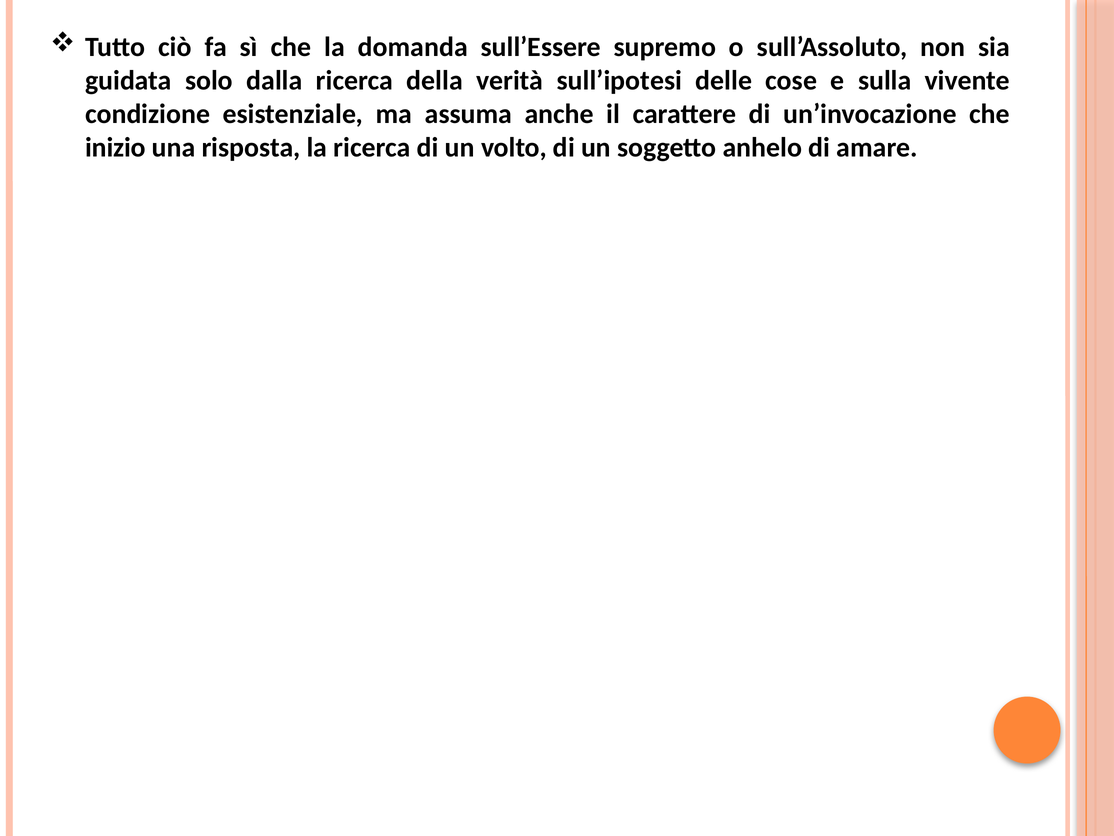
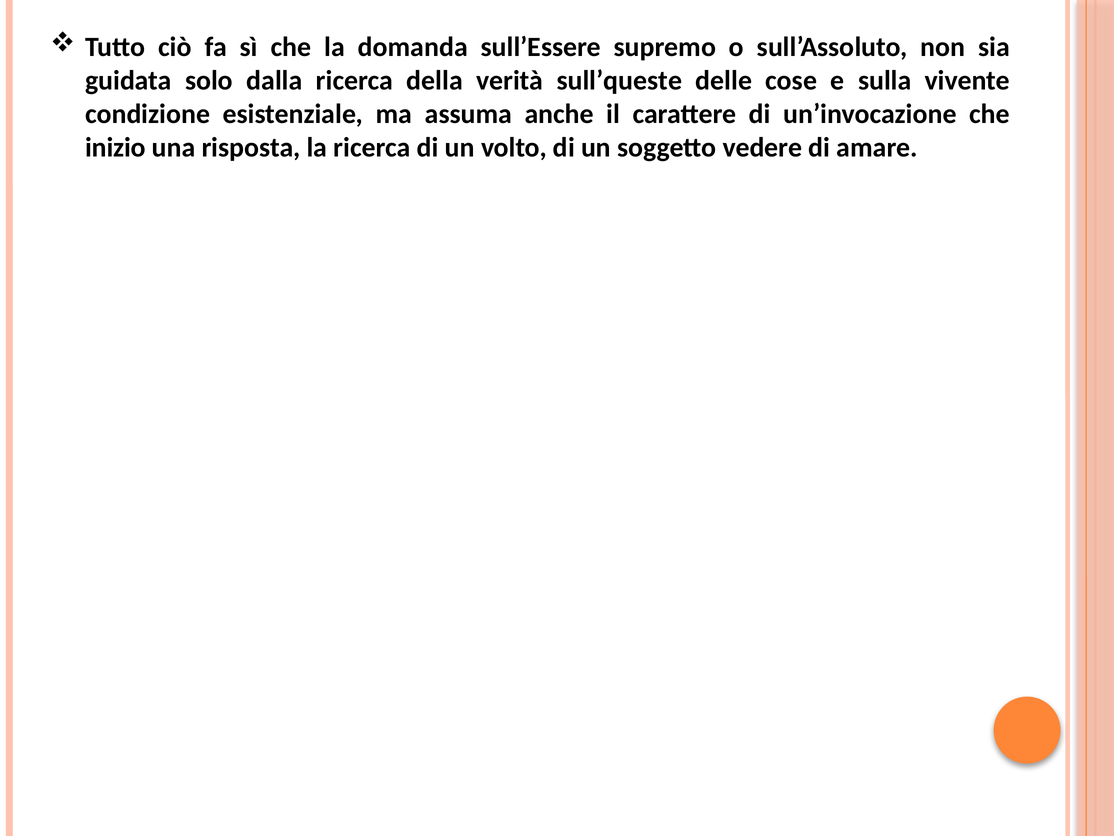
sull’ipotesi: sull’ipotesi -> sull’queste (619, 81)
anhelo: anhelo -> vedere (762, 147)
